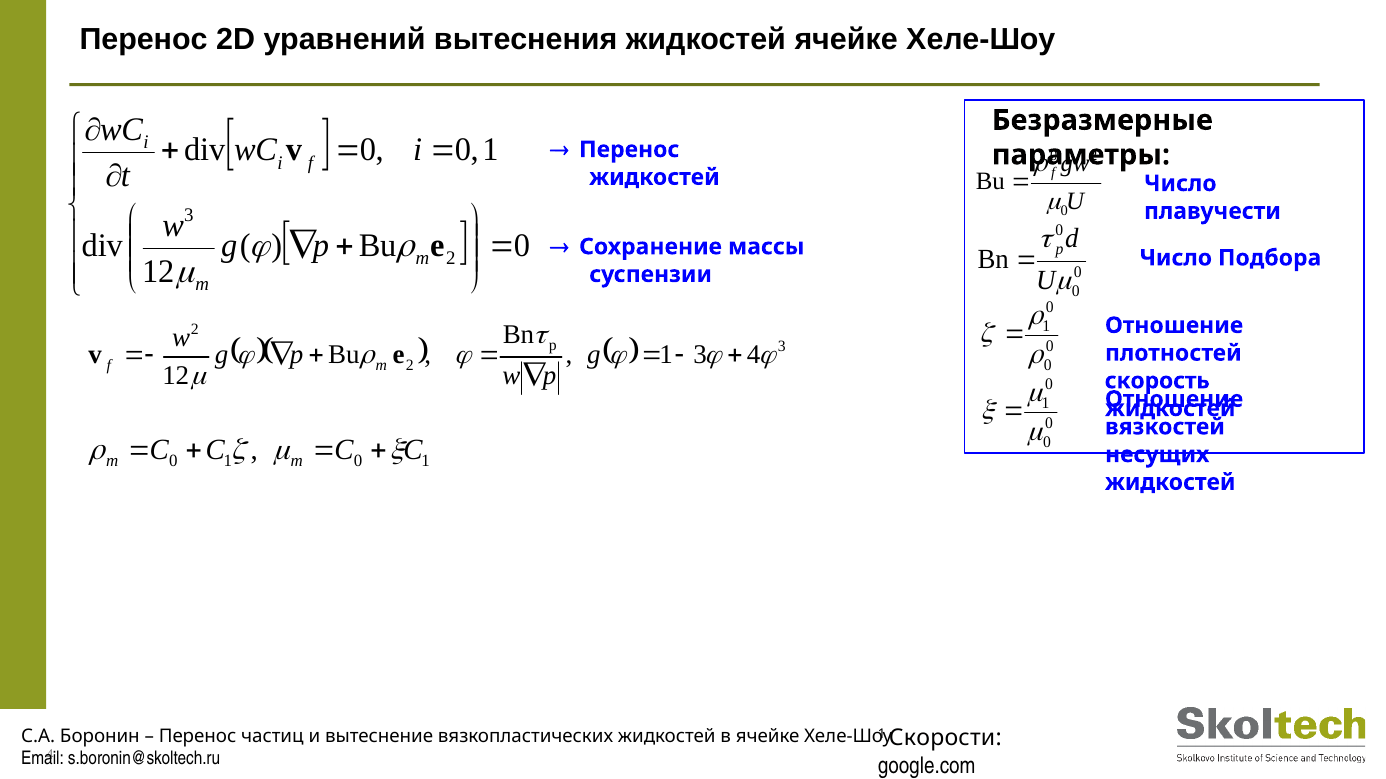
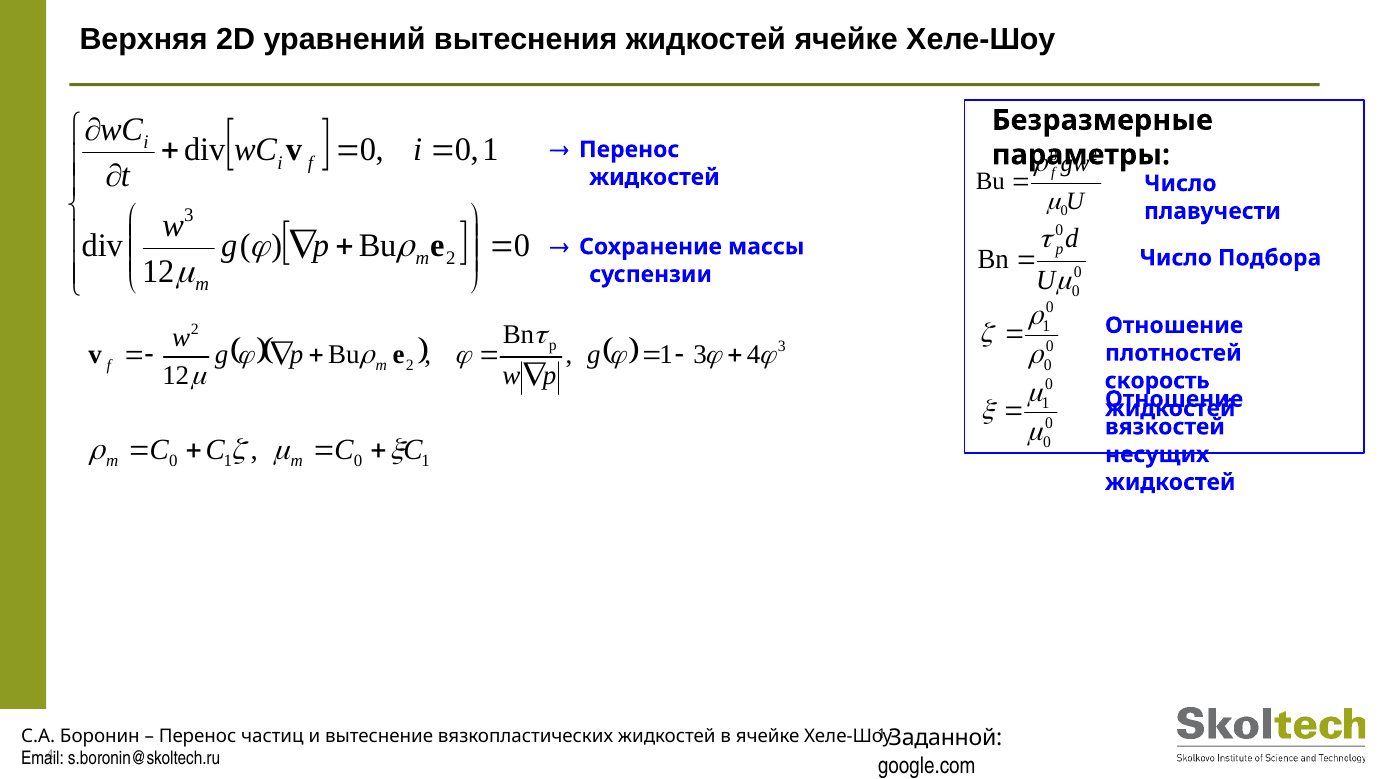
Перенос: Перенос -> Верхняя (144, 39)
Скорости: Скорости -> Заданной (946, 739)
